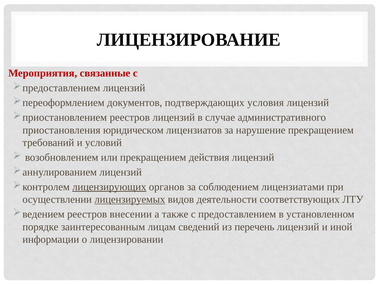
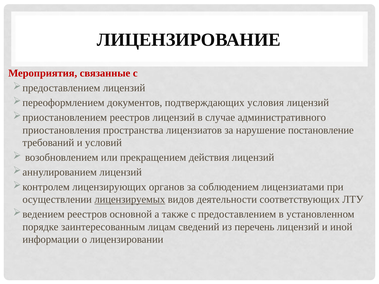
юридическом: юридическом -> пространства (133, 130)
нарушение прекращением: прекращением -> постановление (321, 130)
лицензирующих underline: present -> none (109, 187)
внесении: внесении -> основной (131, 214)
